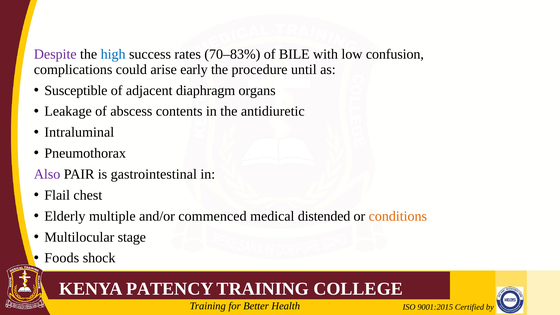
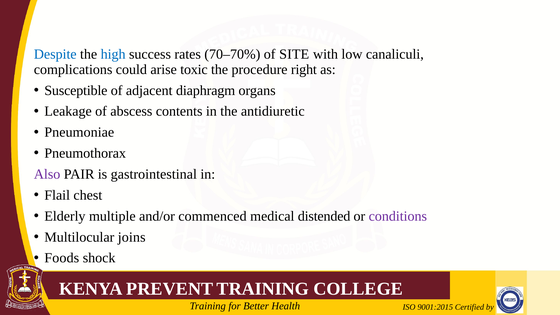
Despite colour: purple -> blue (55, 54)
70–83%: 70–83% -> 70–70% (232, 54)
BILE: BILE -> SITE (294, 54)
confusion: confusion -> canaliculi (395, 54)
early: early -> toxic (194, 69)
until: until -> right (304, 69)
Intraluminal: Intraluminal -> Pneumoniae (79, 132)
conditions colour: orange -> purple (398, 216)
stage: stage -> joins (132, 237)
PATENCY: PATENCY -> PREVENT (170, 289)
